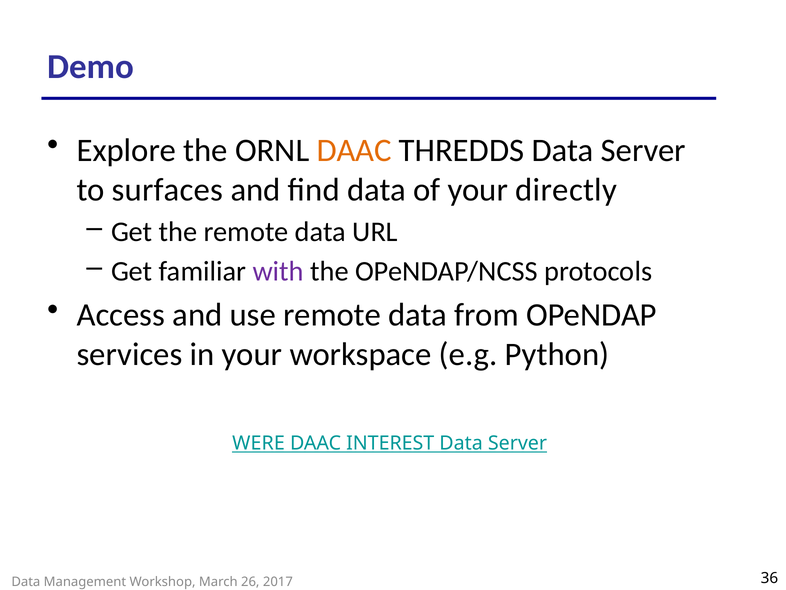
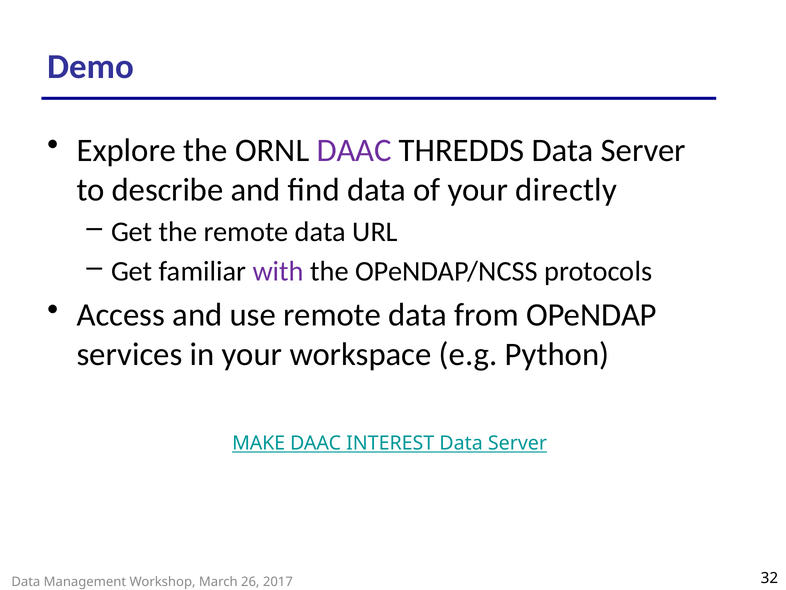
DAAC colour: orange -> purple (354, 150)
surfaces: surfaces -> describe (168, 190)
WERE: WERE -> MAKE (259, 443)
36: 36 -> 32 (769, 577)
